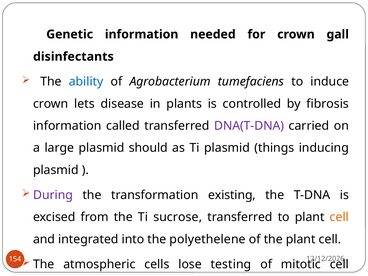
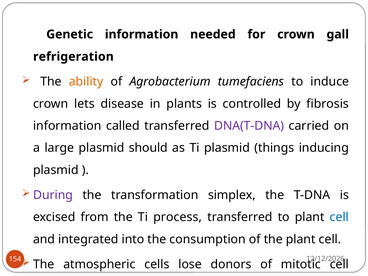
disinfectants: disinfectants -> refrigeration (73, 57)
ability colour: blue -> orange (86, 82)
existing: existing -> simplex (232, 195)
sucrose: sucrose -> process (178, 217)
cell colour: orange -> blue (339, 217)
polyethelene: polyethelene -> consumption (208, 239)
testing: testing -> donors (231, 264)
